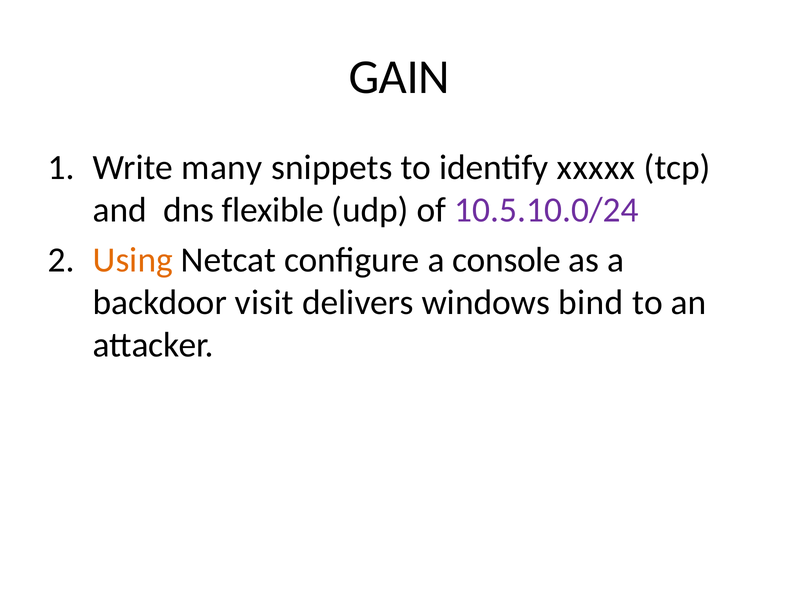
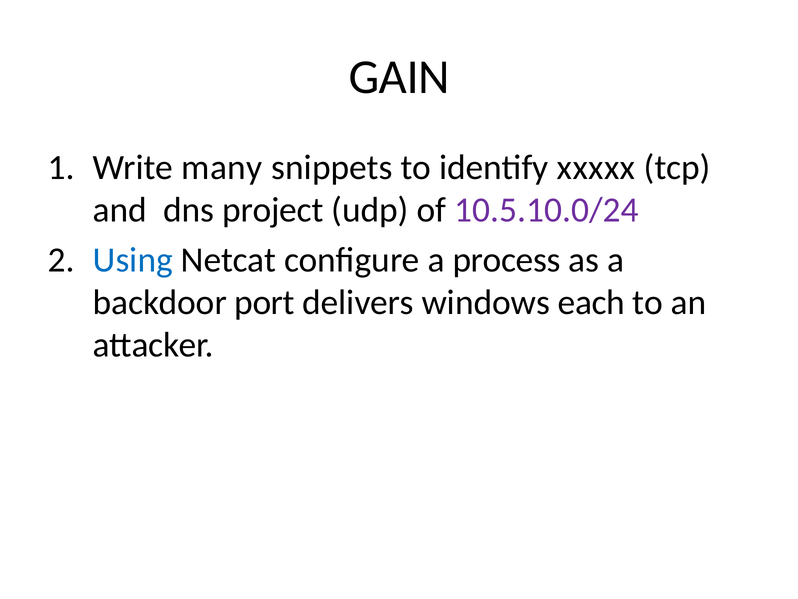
flexible: flexible -> project (273, 210)
Using colour: orange -> blue (133, 260)
console: console -> process (507, 260)
visit: visit -> port (265, 302)
bind: bind -> each (591, 302)
